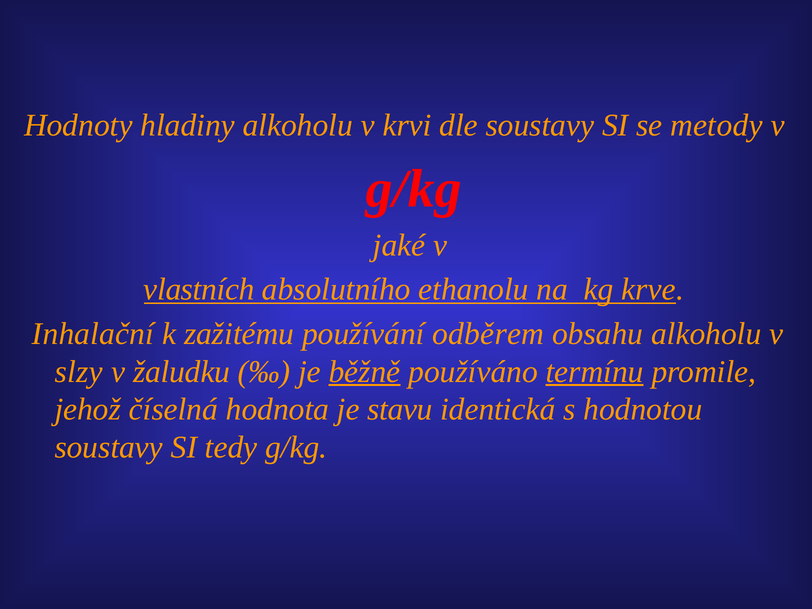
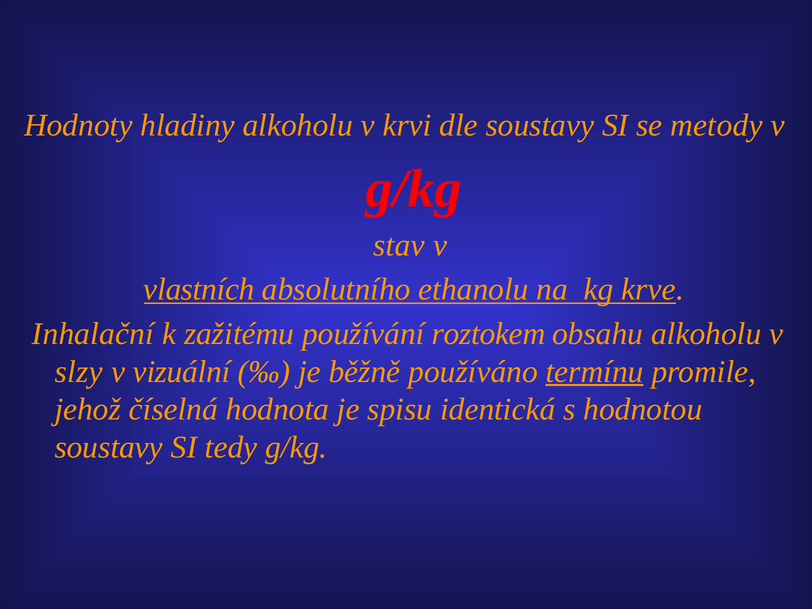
jaké: jaké -> stav (399, 245)
odběrem: odběrem -> roztokem (489, 334)
žaludku: žaludku -> vizuální (182, 372)
běžně underline: present -> none (365, 372)
stavu: stavu -> spisu (400, 410)
